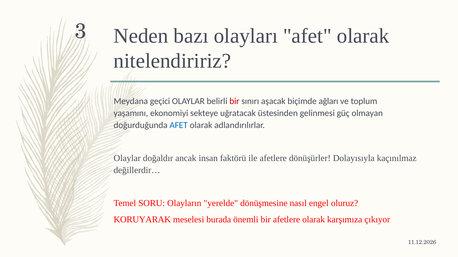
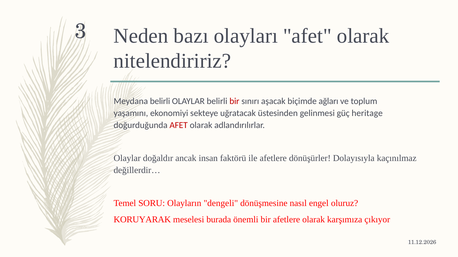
Meydana geçici: geçici -> belirli (160, 101)
olmayan: olmayan -> heritage (367, 113)
AFET colour: blue -> red (179, 126)
yerelde: yerelde -> dengeli (221, 204)
